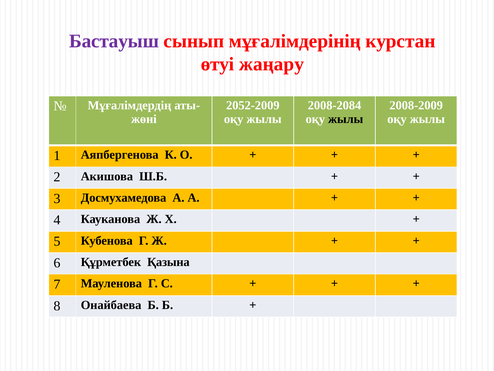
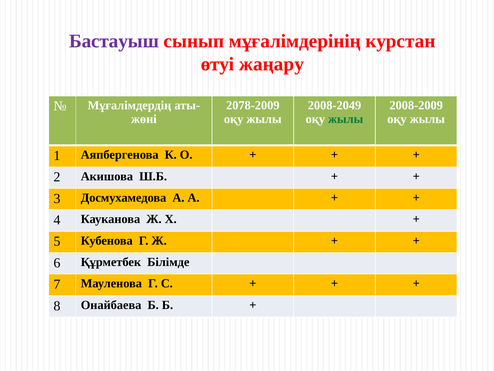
2052-2009: 2052-2009 -> 2078-2009 (253, 105)
2008-2084: 2008-2084 -> 2008-2049 (334, 105)
жылы colour: black -> green (346, 119)
Қазына: Қазына -> Білімде (168, 262)
